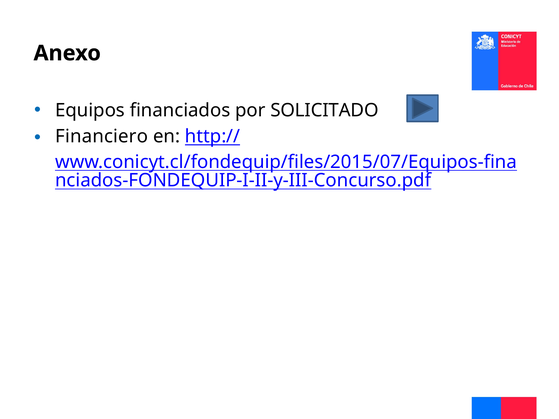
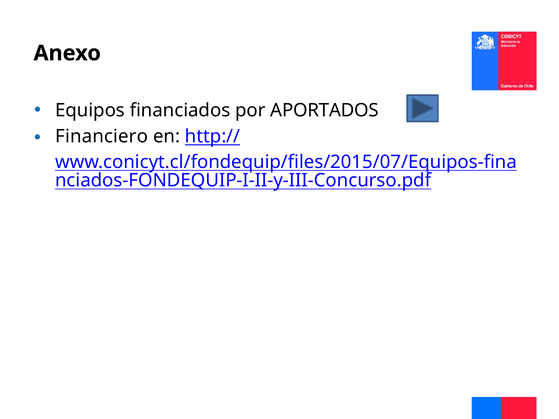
SOLICITADO: SOLICITADO -> APORTADOS (325, 110)
